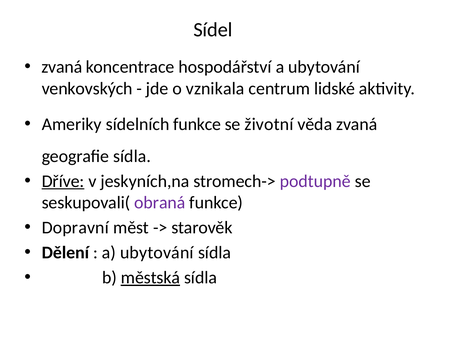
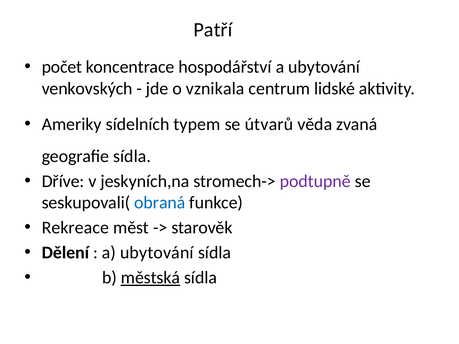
Sídel: Sídel -> Patří (213, 30)
zvaná: zvaná -> počet (62, 67)
sídelních funkce: funkce -> typem (197, 124)
životní: životní -> útvarů (269, 124)
Dříve underline: present -> none (63, 181)
obraná colour: purple -> blue (160, 203)
Dopravní: Dopravní -> Rekreace (75, 228)
